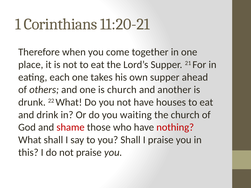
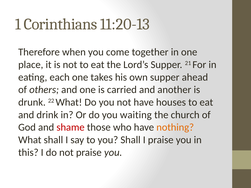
11:20-21: 11:20-21 -> 11:20-13 (125, 24)
is church: church -> carried (122, 90)
nothing colour: red -> orange (175, 127)
